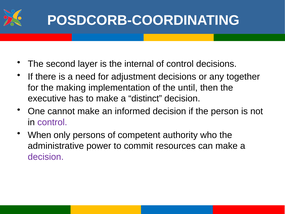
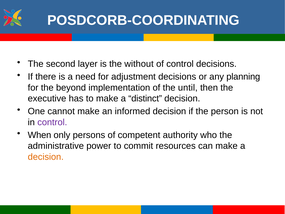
internal: internal -> without (139, 64)
together: together -> planning (243, 77)
making: making -> beyond (71, 88)
decision colour: purple -> orange (46, 157)
